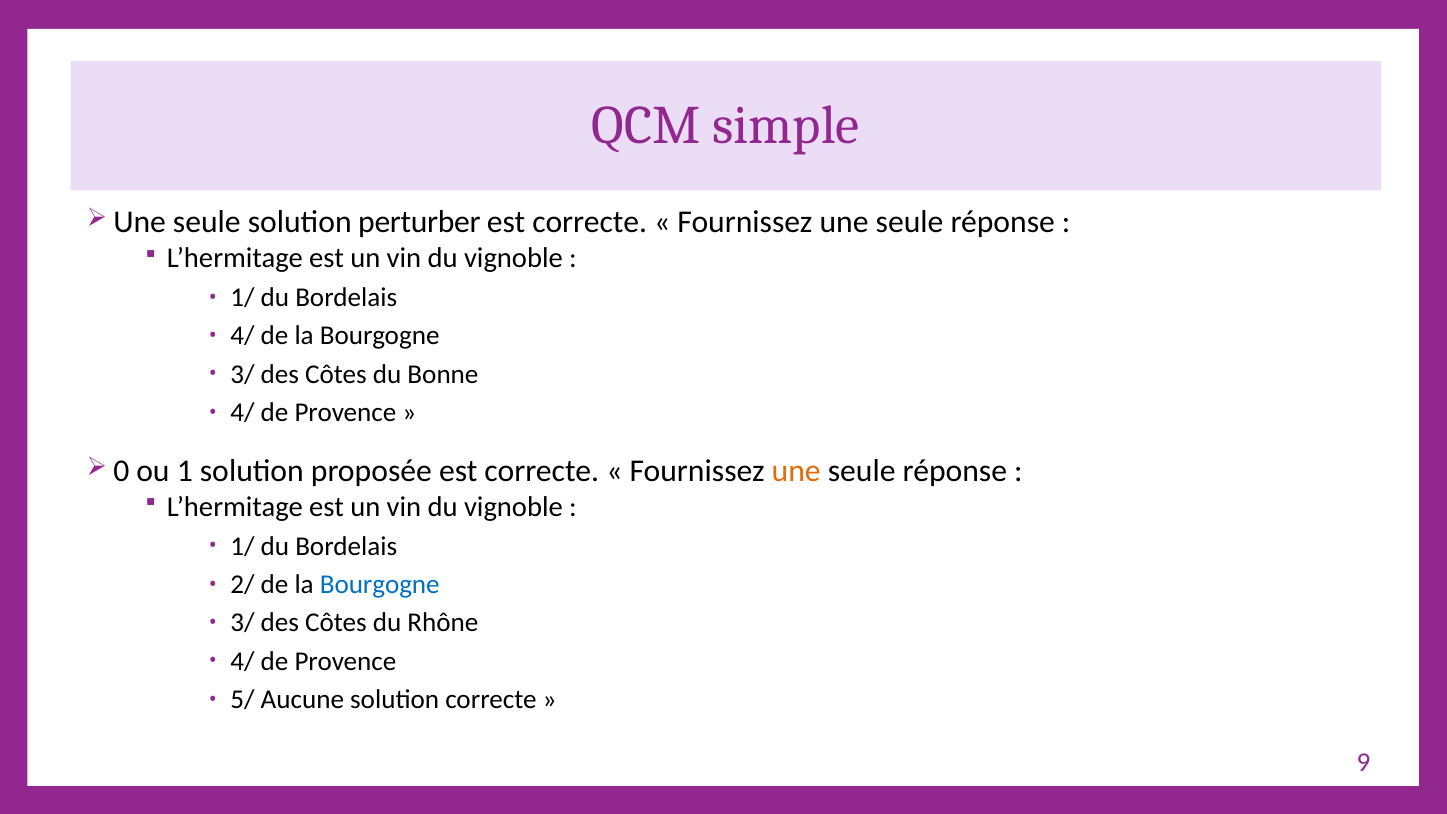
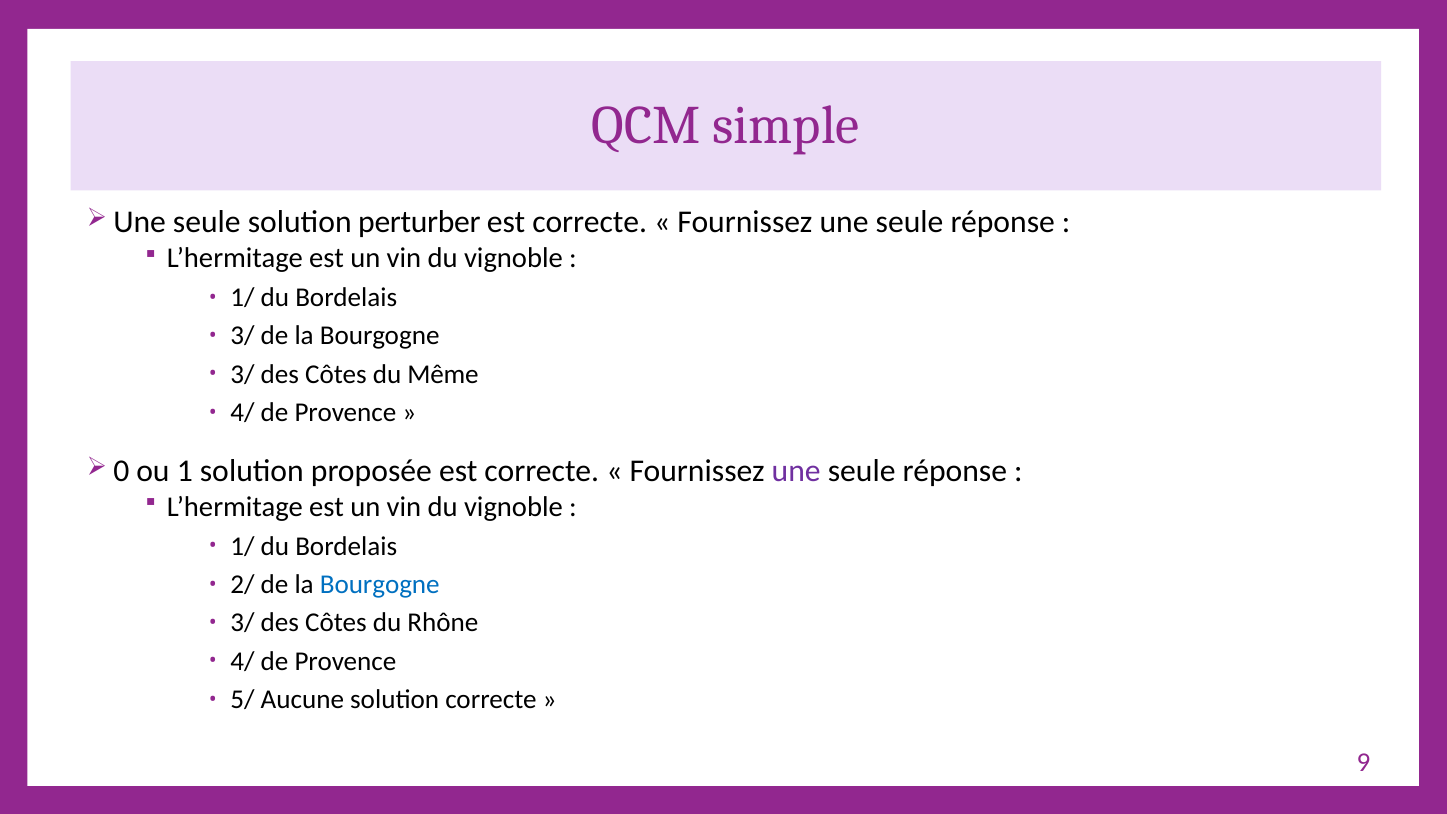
4/: 4/ -> 3/ (243, 336)
Bonne: Bonne -> Même (443, 374)
une colour: orange -> purple (796, 471)
